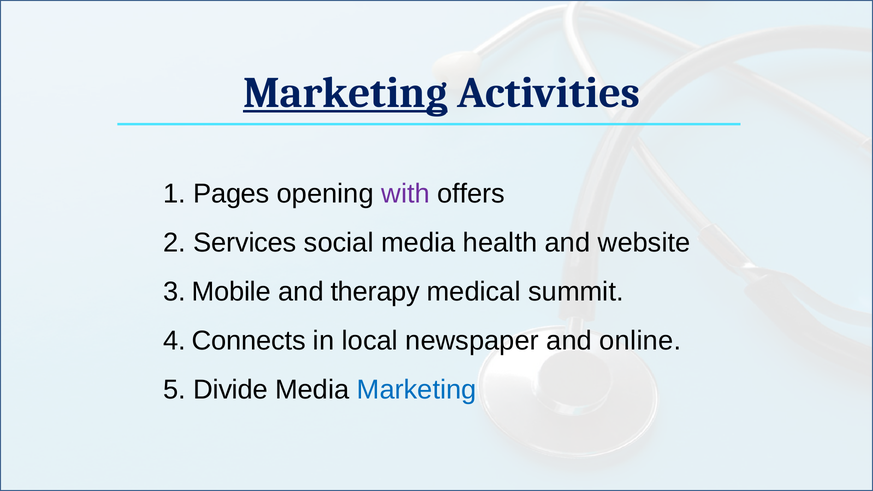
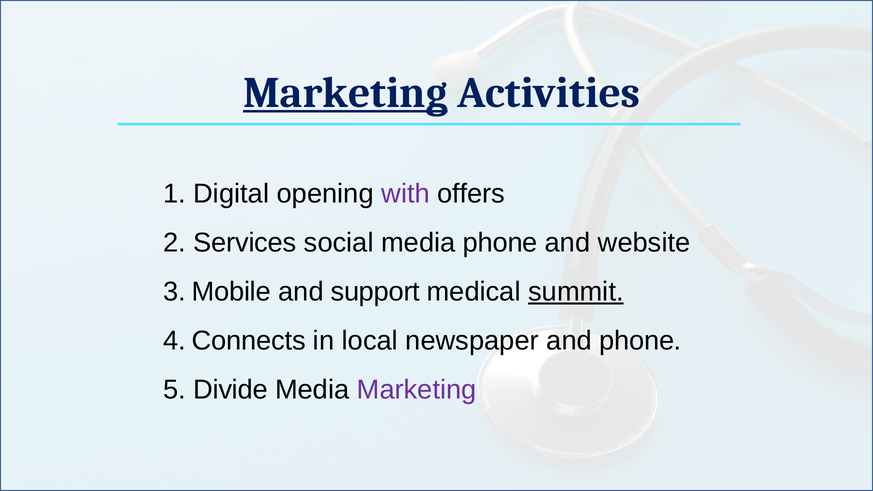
Pages: Pages -> Digital (231, 194)
media health: health -> phone (500, 243)
therapy: therapy -> support (375, 292)
summit underline: none -> present (576, 292)
and online: online -> phone (641, 341)
Marketing colour: blue -> purple (417, 390)
